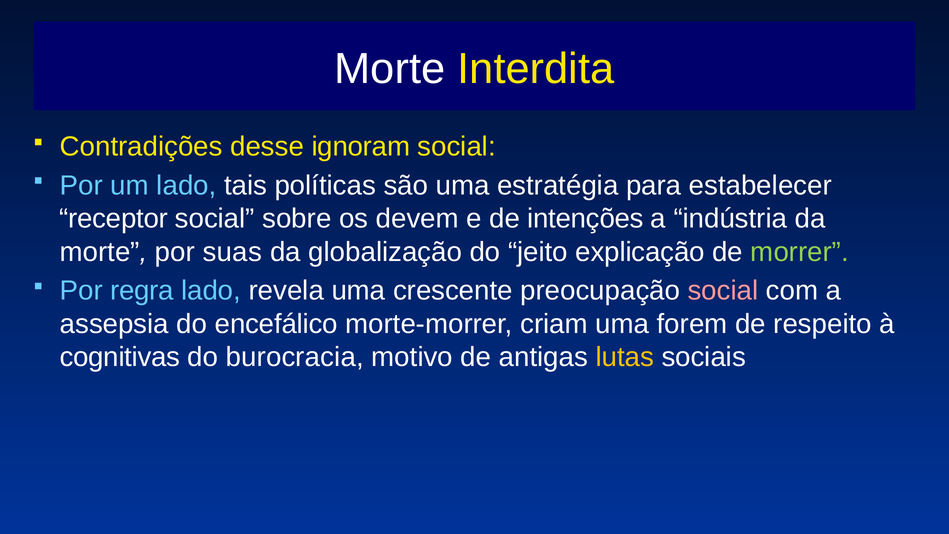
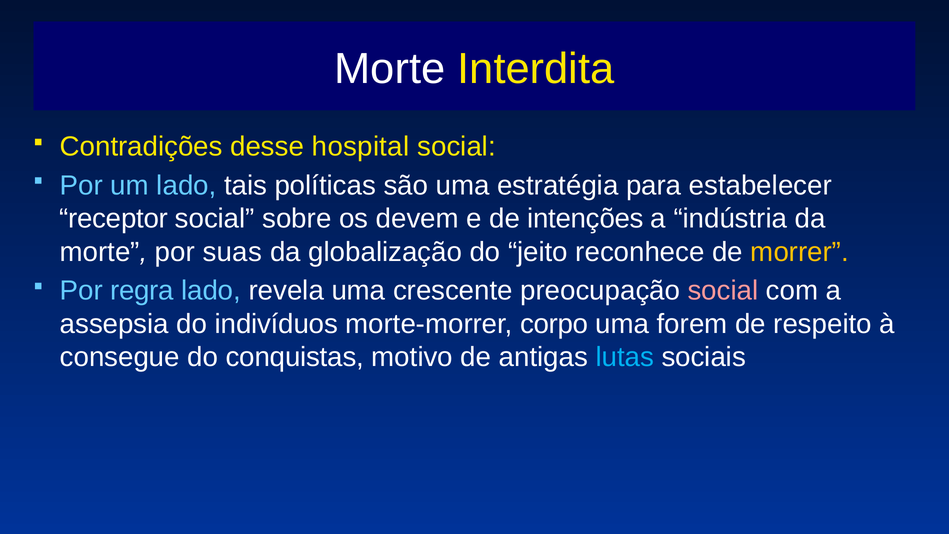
ignoram: ignoram -> hospital (361, 147)
explicação: explicação -> reconhece (640, 252)
morrer colour: light green -> yellow (800, 252)
encefálico: encefálico -> indivíduos (276, 324)
criam: criam -> corpo (554, 324)
cognitivas: cognitivas -> consegue (120, 357)
burocracia: burocracia -> conquistas (295, 357)
lutas colour: yellow -> light blue (625, 357)
